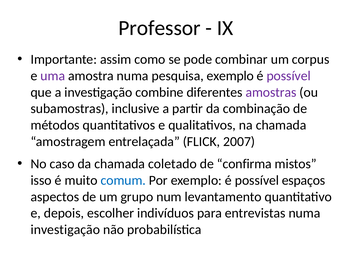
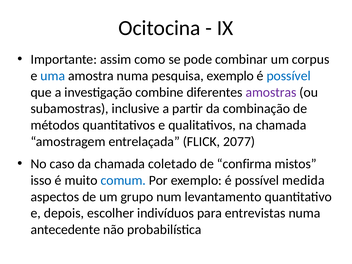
Professor: Professor -> Ocitocina (159, 28)
uma colour: purple -> blue (53, 76)
possível colour: purple -> blue (289, 76)
2007: 2007 -> 2077 (239, 142)
espaços: espaços -> medida (303, 180)
investigação: investigação -> antecedente (65, 230)
